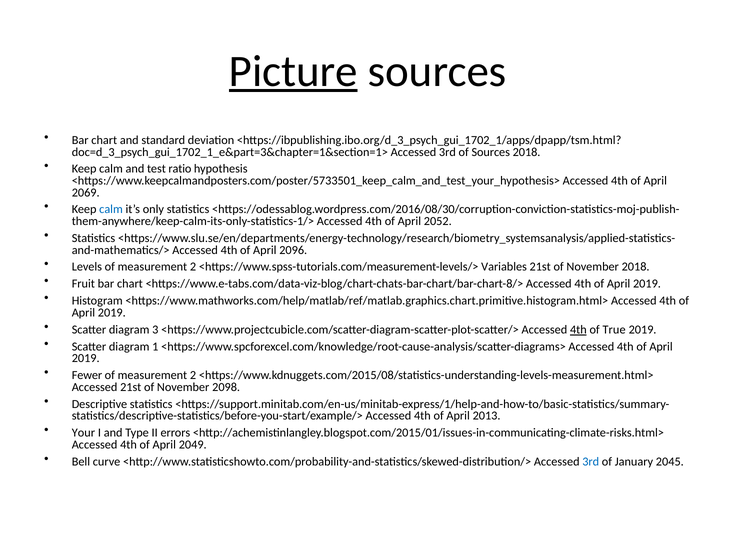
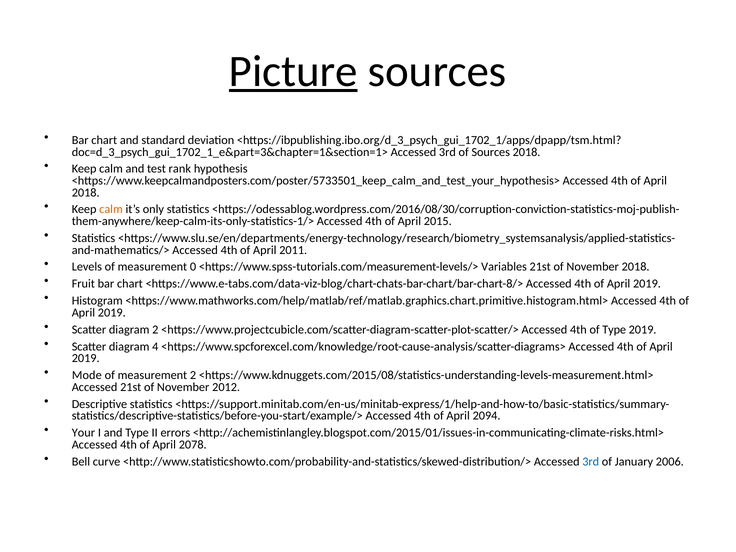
ratio: ratio -> rank (180, 169)
2069: 2069 -> 2018 (86, 192)
calm colour: blue -> orange (111, 209)
2052: 2052 -> 2015 (438, 221)
2096: 2096 -> 2011 (293, 250)
Levels of measurement 2: 2 -> 0 (193, 267)
diagram 3: 3 -> 2 (155, 330)
4th underline: present -> none (578, 330)
of True: True -> Type (614, 330)
1: 1 -> 4 (155, 347)
Fewer: Fewer -> Mode (87, 375)
2098: 2098 -> 2012 (226, 387)
2013: 2013 -> 2094 (487, 416)
2049: 2049 -> 2078 (193, 445)
2045: 2045 -> 2006 (670, 462)
